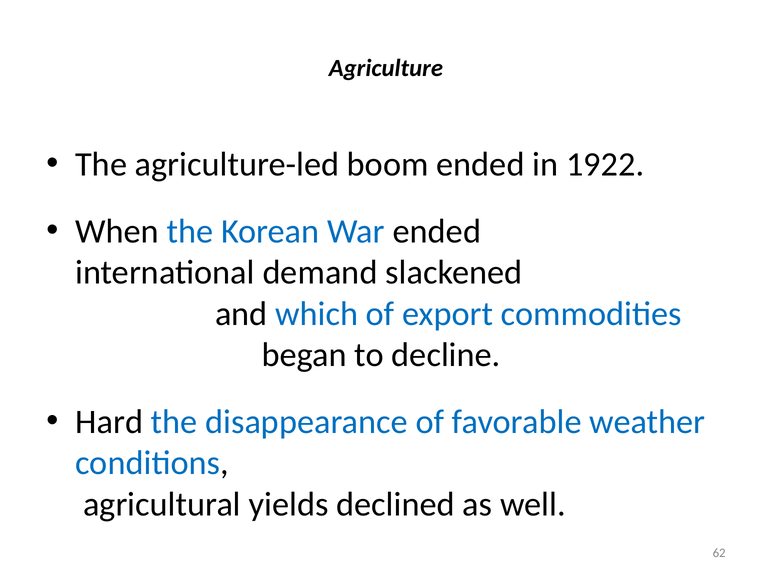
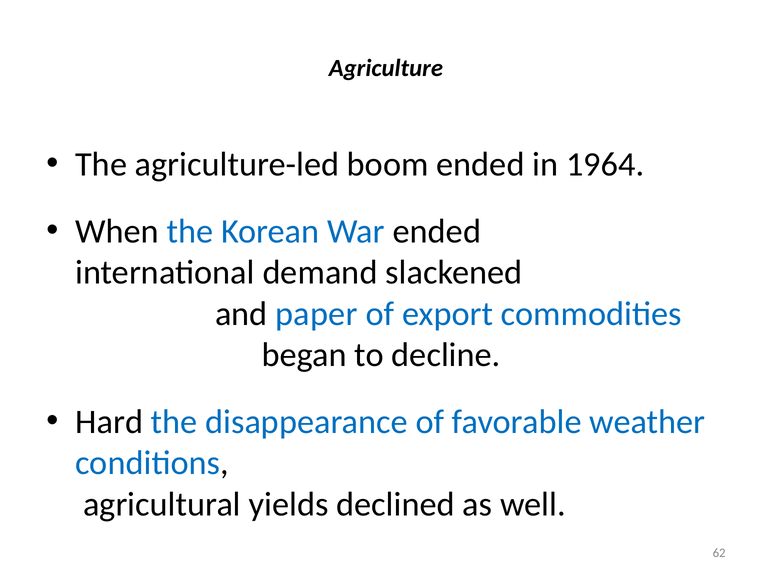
1922: 1922 -> 1964 (605, 164)
which: which -> paper (316, 314)
